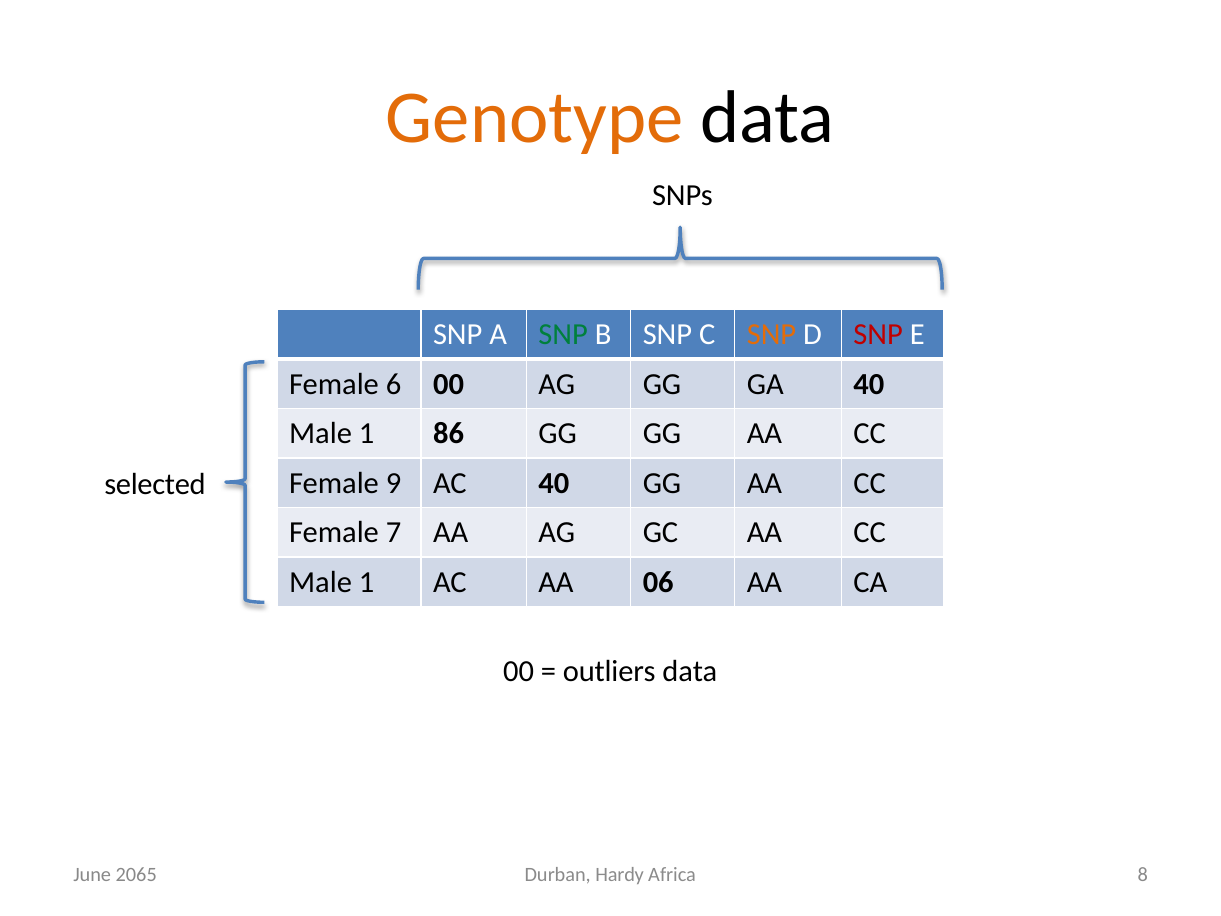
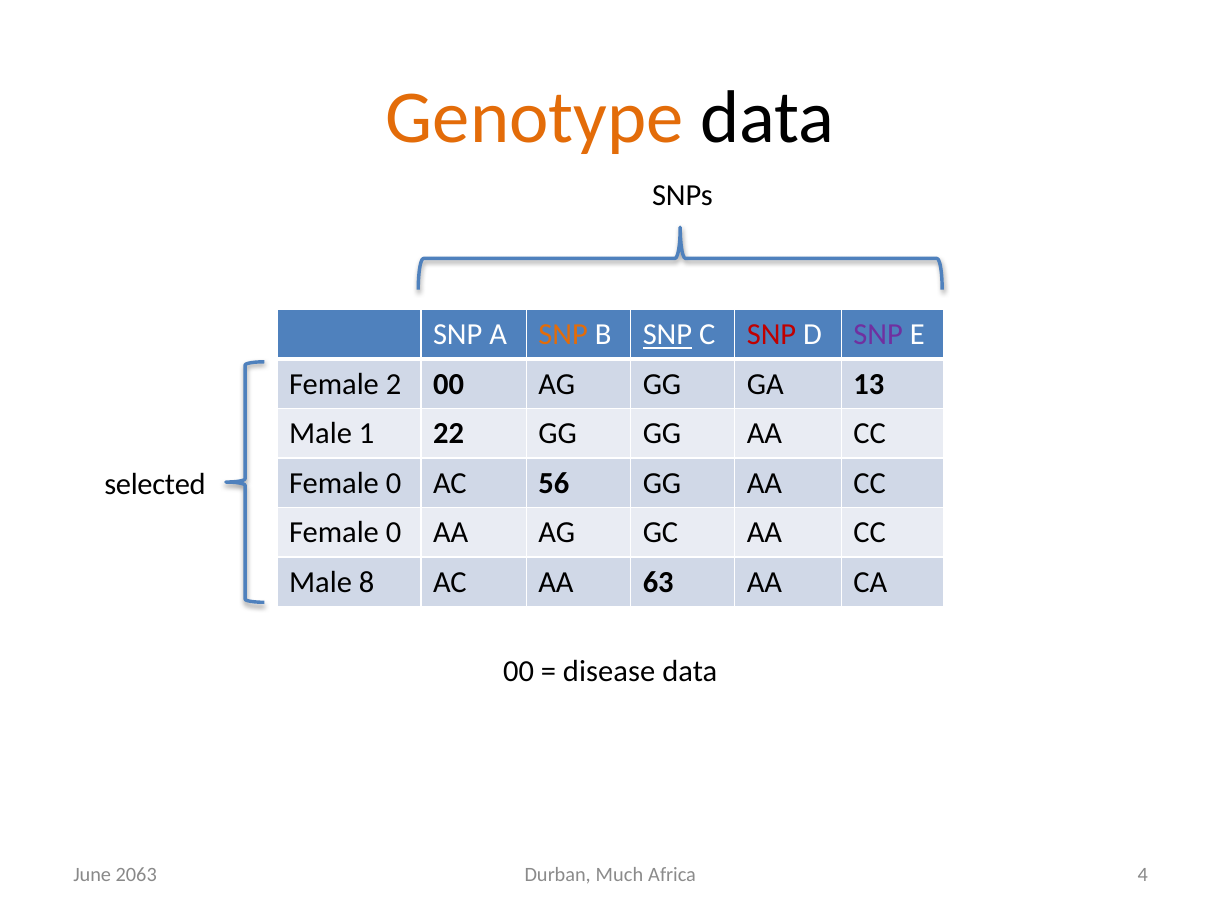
SNP colour: green -> orange (563, 334)
SNP underline: none -> present (667, 334)
SNP colour: orange -> red (772, 334)
SNP colour: red -> purple (878, 334)
6: 6 -> 2 (394, 384)
GA 40: 40 -> 13 (869, 384)
86: 86 -> 22 (449, 433)
9: 9 -> 0 (394, 483)
AC 40: 40 -> 56 (554, 483)
7: 7 -> 0 (394, 532)
1: 1 -> 8 (367, 582)
06: 06 -> 63 (658, 582)
outliers: outliers -> disease (609, 671)
2065: 2065 -> 2063 (136, 875)
Hardy: Hardy -> Much (619, 875)
8: 8 -> 4 (1143, 874)
